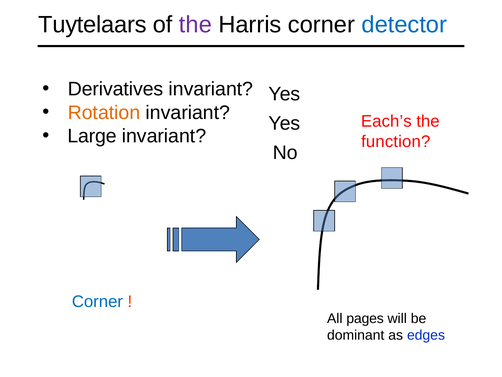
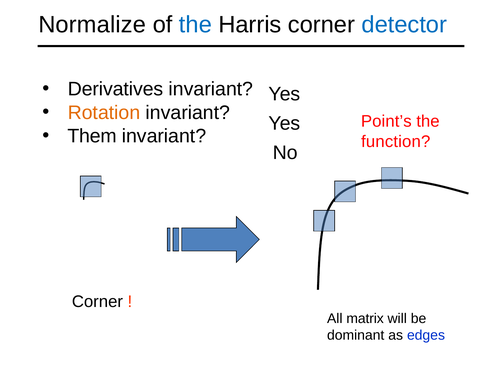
Tuytelaars: Tuytelaars -> Normalize (92, 25)
the colour: purple -> blue (195, 25)
Each’s: Each’s -> Point’s (386, 121)
Large: Large -> Them (92, 136)
Corner colour: blue -> black (97, 301)
pages: pages -> matrix (365, 318)
